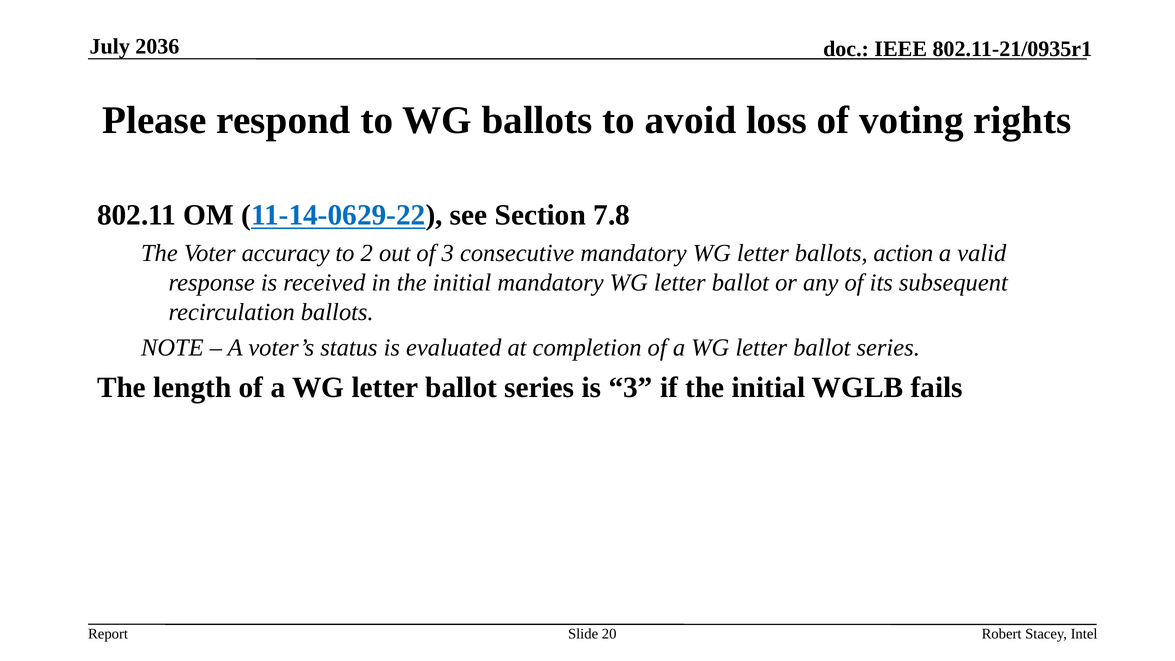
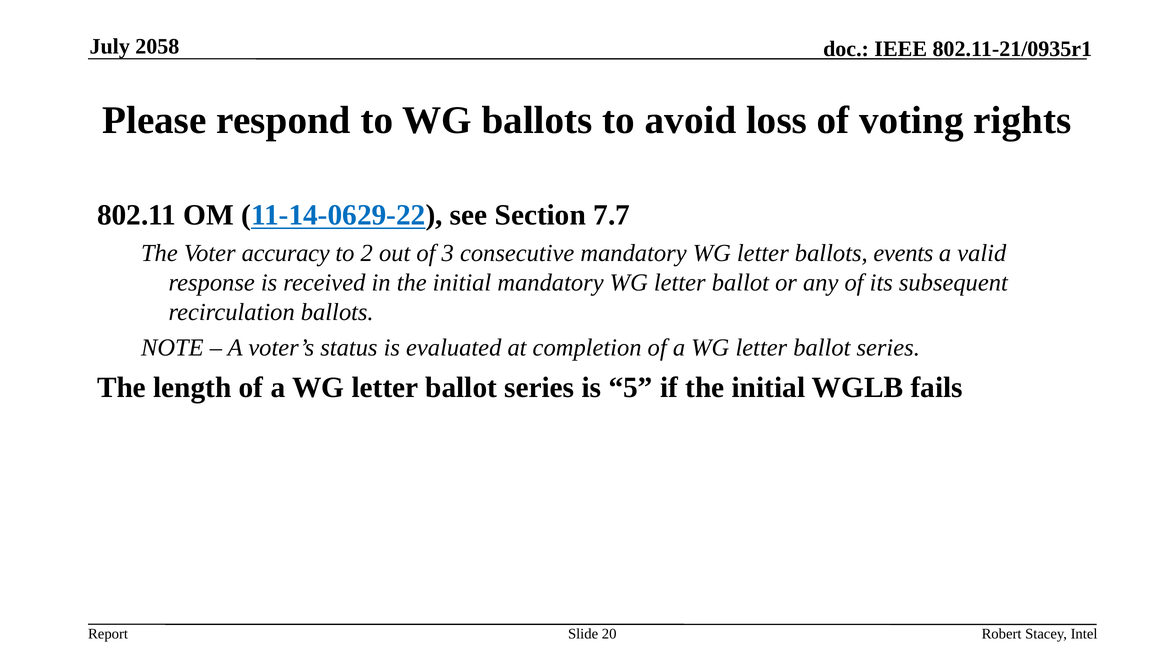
2036: 2036 -> 2058 (157, 47)
7.8: 7.8 -> 7.7 (612, 215)
action: action -> events (903, 253)
is 3: 3 -> 5 (631, 387)
